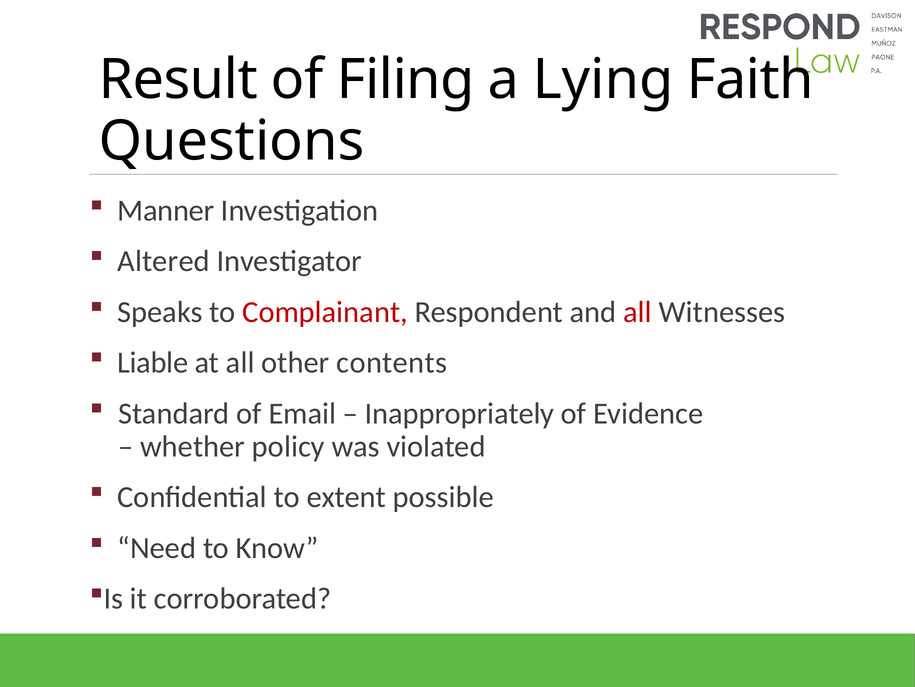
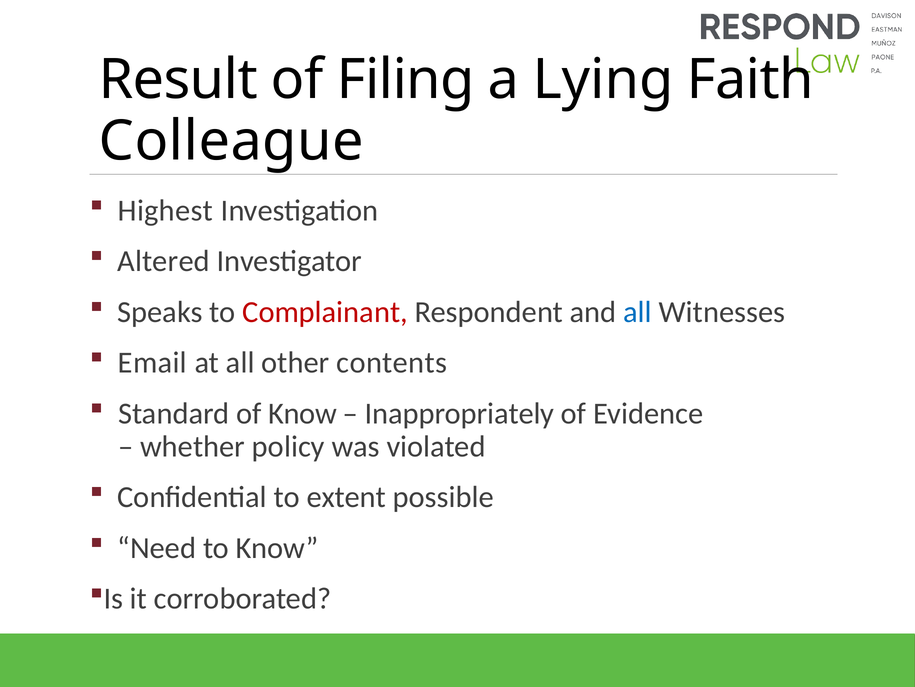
Questions: Questions -> Colleague (231, 141)
Manner: Manner -> Highest (165, 210)
all colour: red -> blue (638, 312)
Liable: Liable -> Email (152, 362)
of Email: Email -> Know (302, 413)
